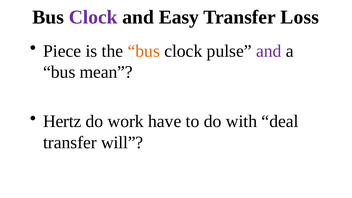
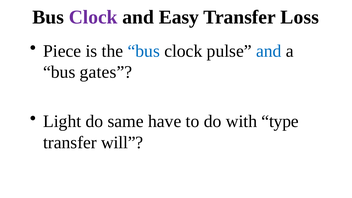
bus colour: orange -> blue (144, 51)
and colour: purple -> blue (269, 51)
mean: mean -> gates (106, 72)
Hertz: Hertz -> Light (62, 121)
work: work -> same (126, 121)
deal: deal -> type (280, 121)
